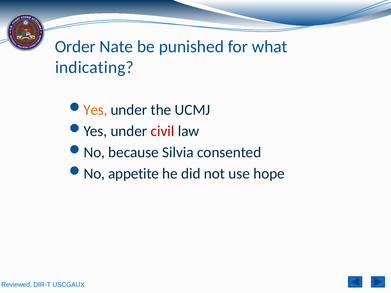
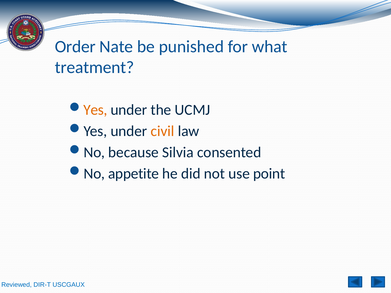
indicating: indicating -> treatment (95, 68)
civil colour: red -> orange (163, 131)
hope: hope -> point (269, 174)
